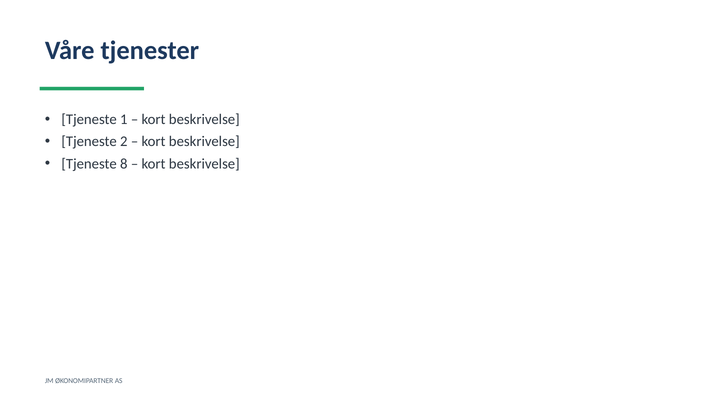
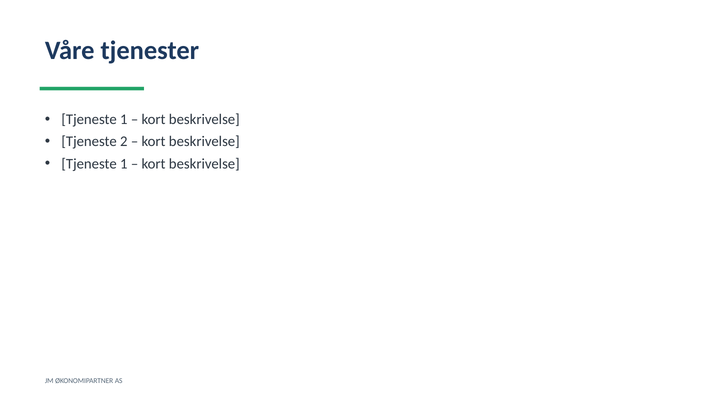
8: 8 -> 1 (124, 164)
